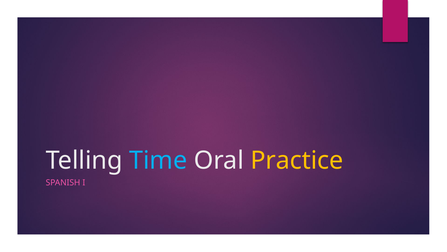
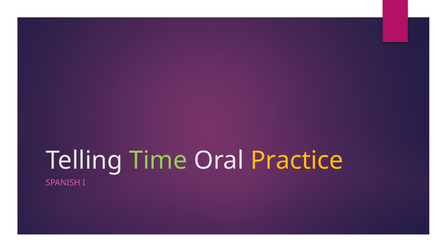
Time colour: light blue -> light green (158, 160)
